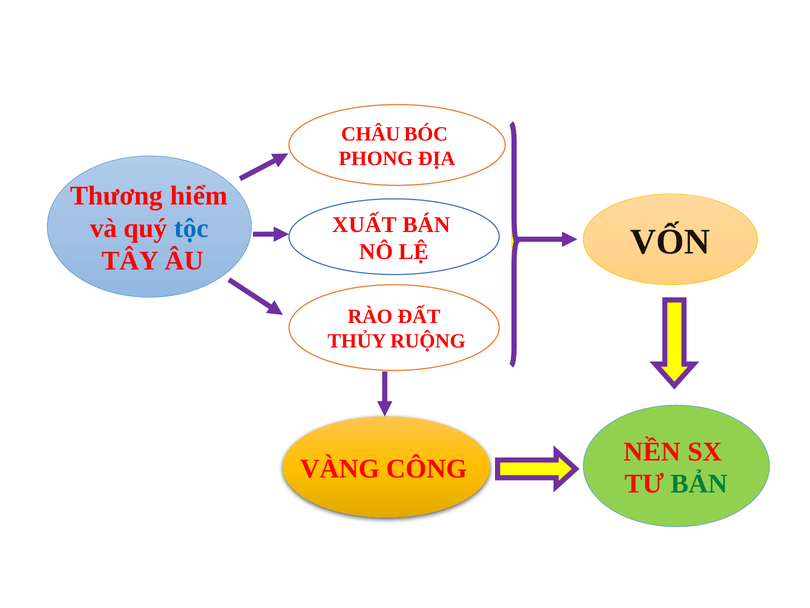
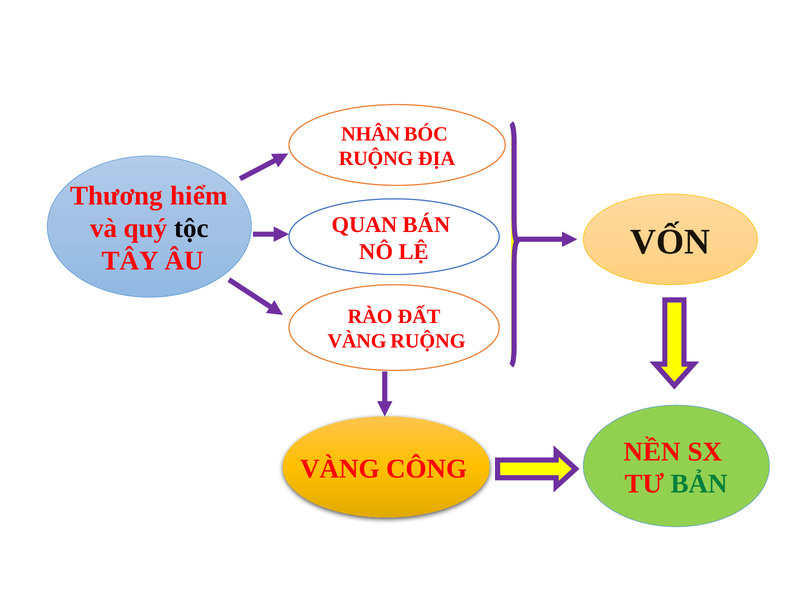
CHÂU: CHÂU -> NHÂN (371, 134)
PHONG: PHONG -> RUỘNG (376, 158)
XUẤT: XUẤT -> QUAN (365, 225)
tộc colour: blue -> black (191, 228)
THỦY: THỦY -> VÀNG (357, 341)
